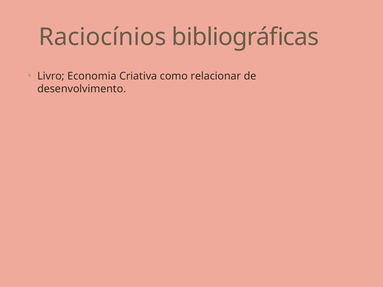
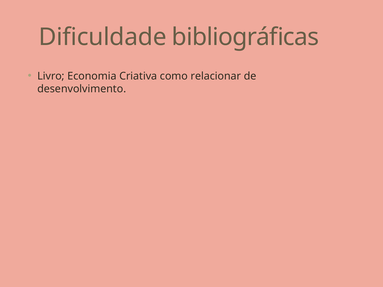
Raciocínios: Raciocínios -> Dificuldade (103, 37)
